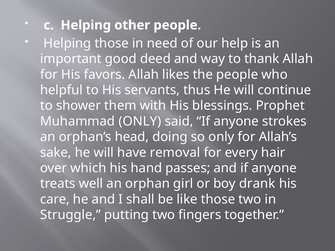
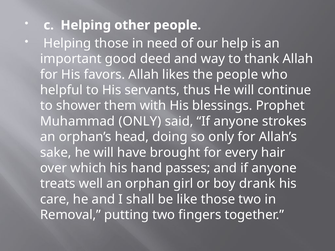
removal: removal -> brought (175, 153)
Struggle: Struggle -> Removal (70, 215)
